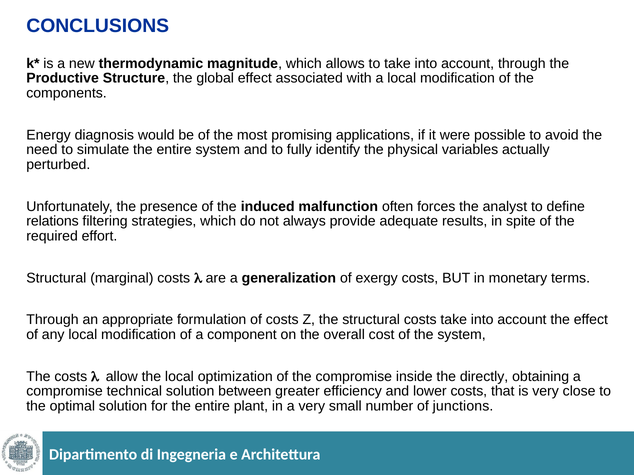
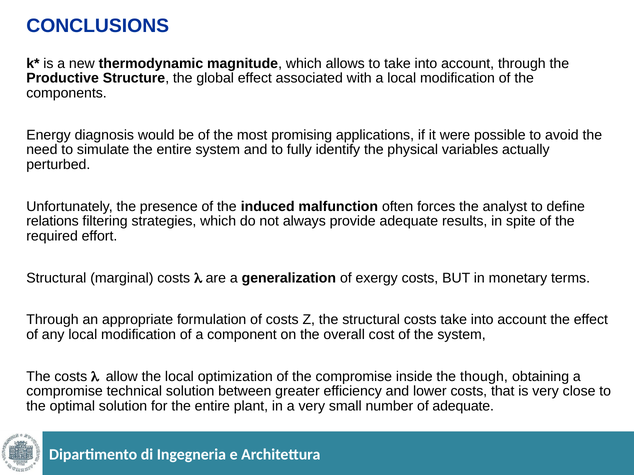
directly: directly -> though (484, 377)
of junctions: junctions -> adequate (463, 407)
